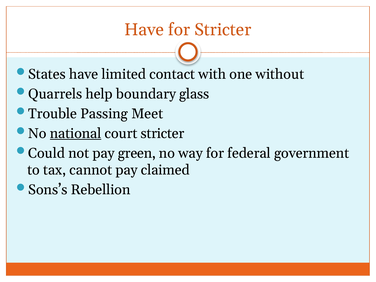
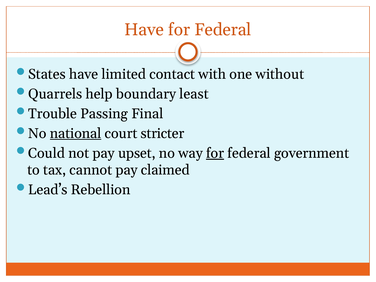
Stricter: Stricter -> Federal (223, 30)
glass: glass -> least (194, 94)
Meet: Meet -> Final (147, 114)
green: green -> upset (137, 153)
for underline: none -> present (215, 153)
Sons’s: Sons’s -> Lead’s (48, 190)
